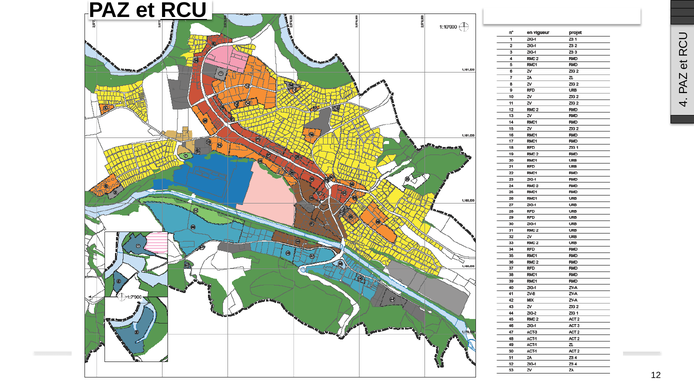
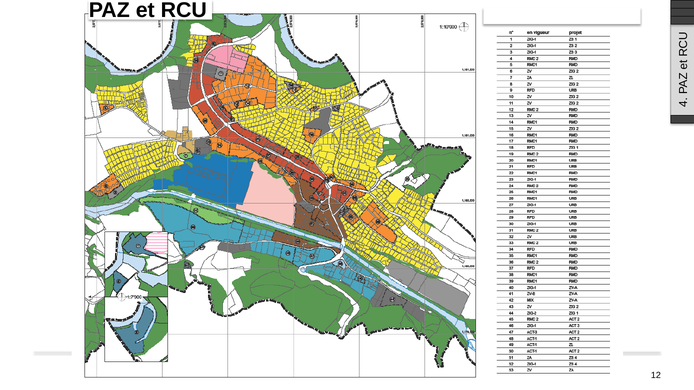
RCU underline: present -> none (184, 10)
